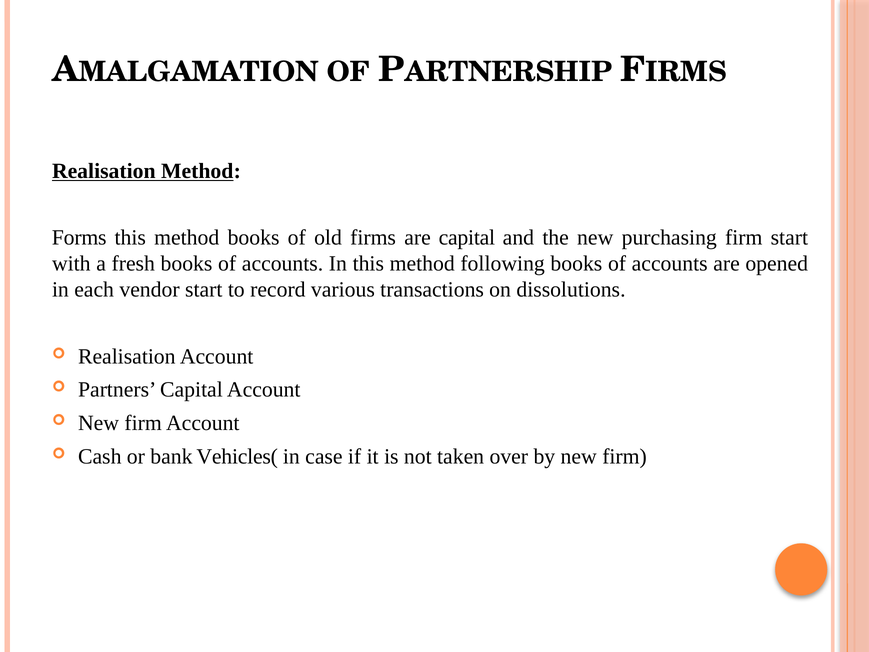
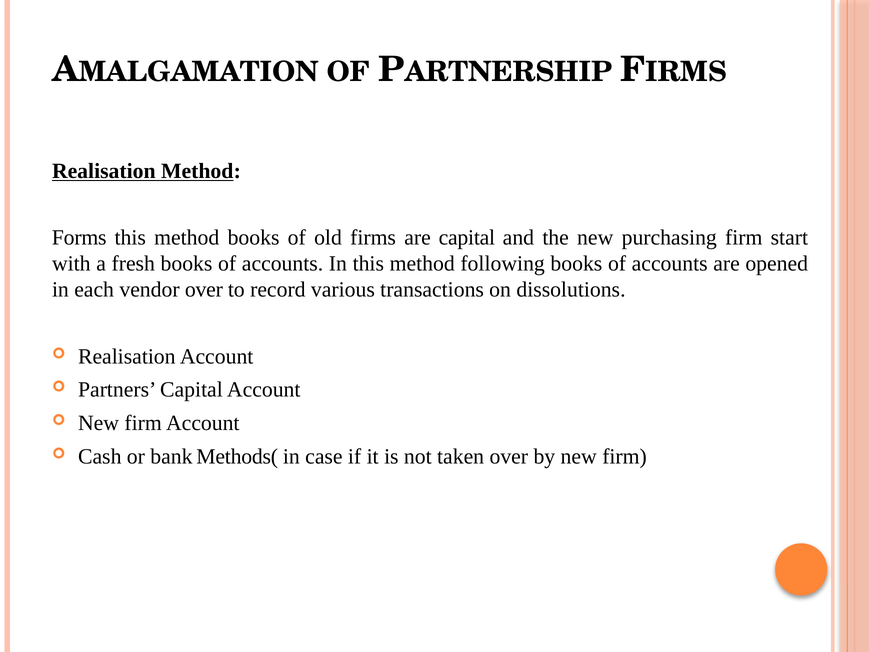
vendor start: start -> over (204, 290)
Vehicles(: Vehicles( -> Methods( (237, 456)
